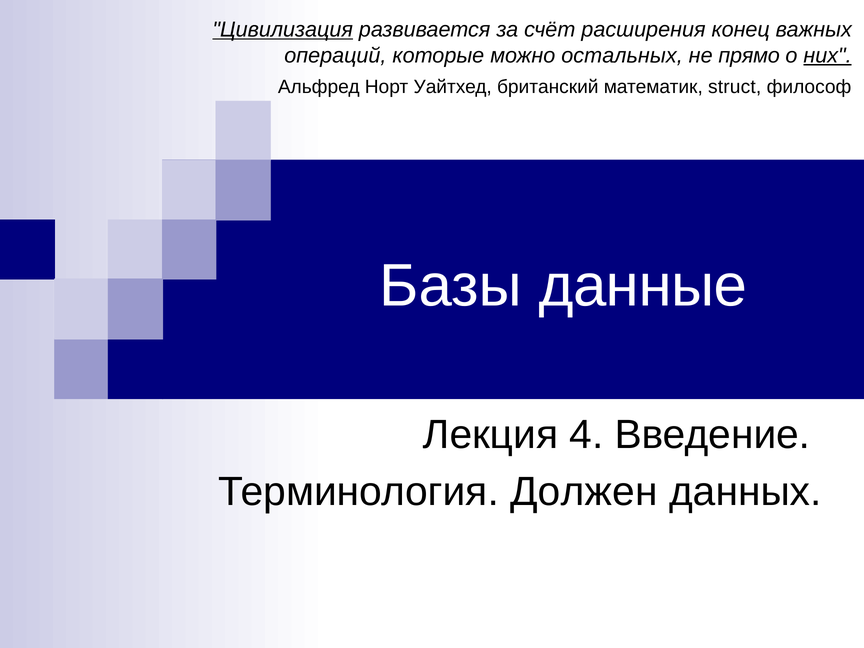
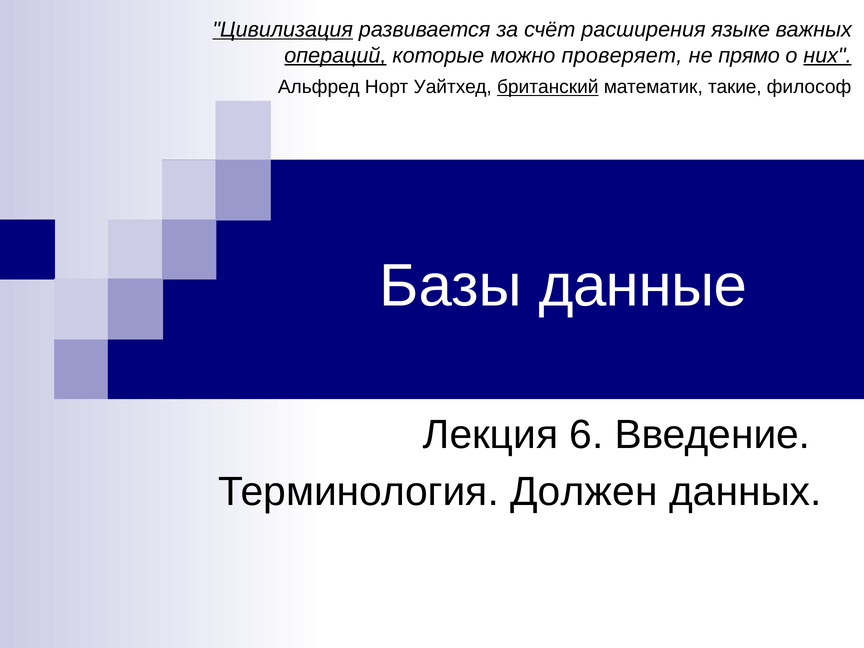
конец: конец -> языке (741, 30)
операций underline: none -> present (335, 56)
остальных: остальных -> проверяет (622, 56)
британский underline: none -> present (548, 87)
struct: struct -> такие (735, 87)
4: 4 -> 6 (586, 435)
